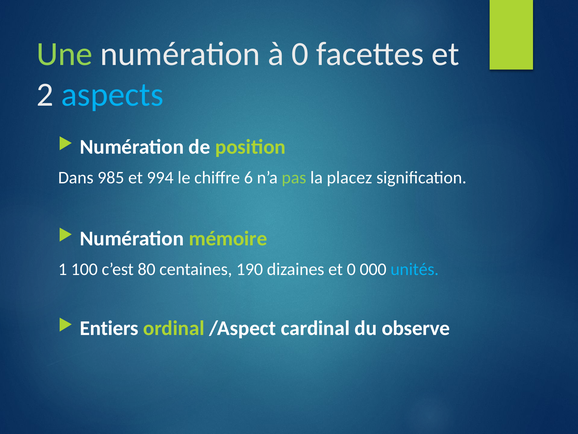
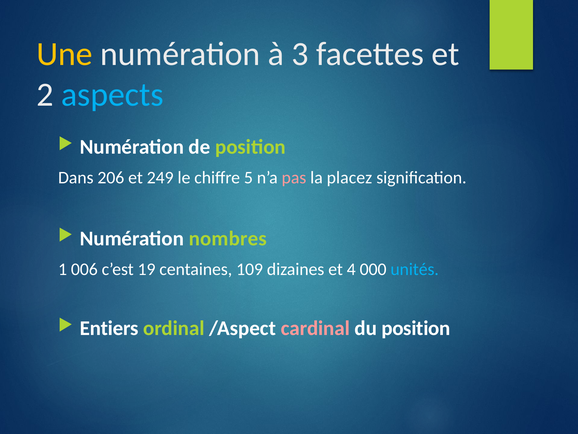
Une colour: light green -> yellow (64, 54)
à 0: 0 -> 3 (300, 54)
985: 985 -> 206 (111, 178)
994: 994 -> 249 (160, 178)
6: 6 -> 5 (248, 178)
pas colour: light green -> pink (294, 178)
mémoire: mémoire -> nombres (228, 238)
100: 100 -> 006 (84, 269)
80: 80 -> 19 (147, 269)
190: 190 -> 109 (250, 269)
et 0: 0 -> 4 (351, 269)
cardinal colour: white -> pink (315, 328)
du observe: observe -> position (416, 328)
